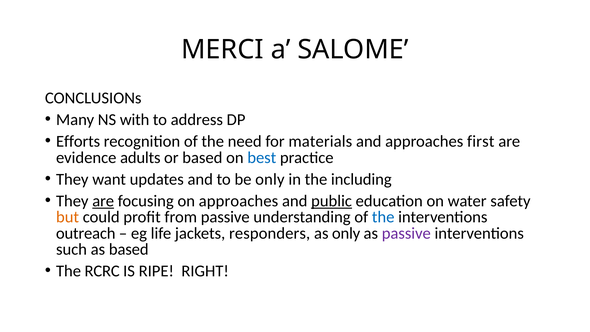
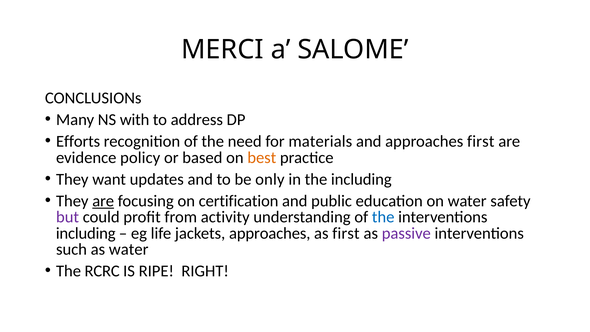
adults: adults -> policy (140, 157)
best colour: blue -> orange (262, 157)
on approaches: approaches -> certification (239, 201)
public underline: present -> none (332, 201)
but colour: orange -> purple (68, 217)
from passive: passive -> activity (225, 217)
outreach: outreach -> including (86, 233)
jackets responders: responders -> approaches (270, 233)
as only: only -> first (346, 233)
as based: based -> water (129, 249)
